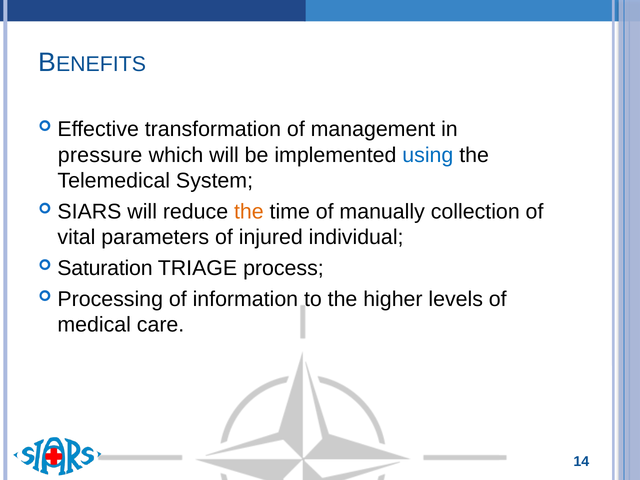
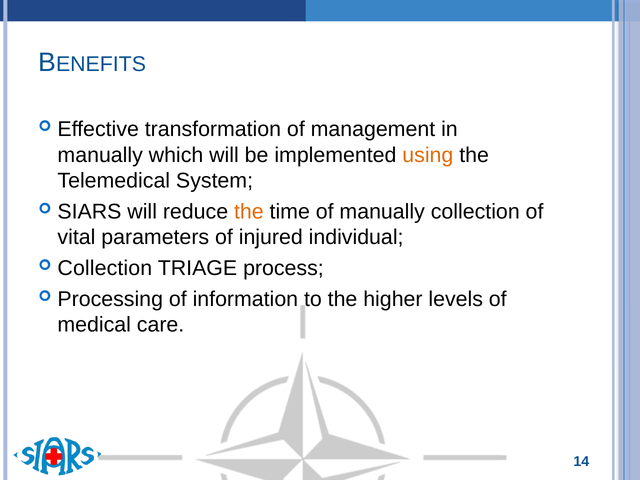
pressure: pressure -> manually (100, 155)
using colour: blue -> orange (428, 155)
Saturation: Saturation -> Collection (105, 268)
